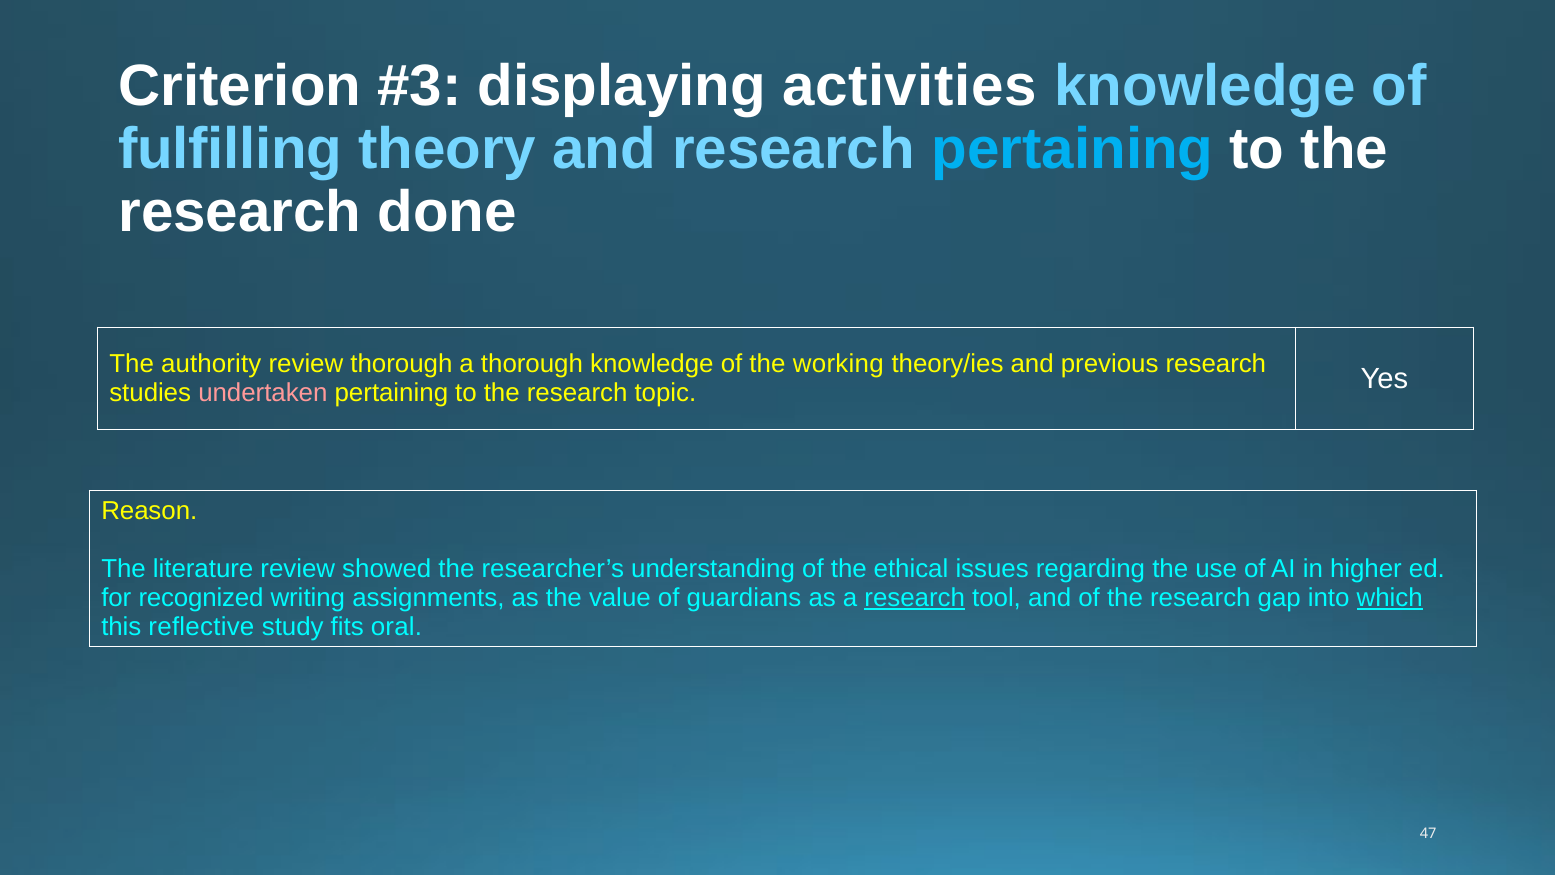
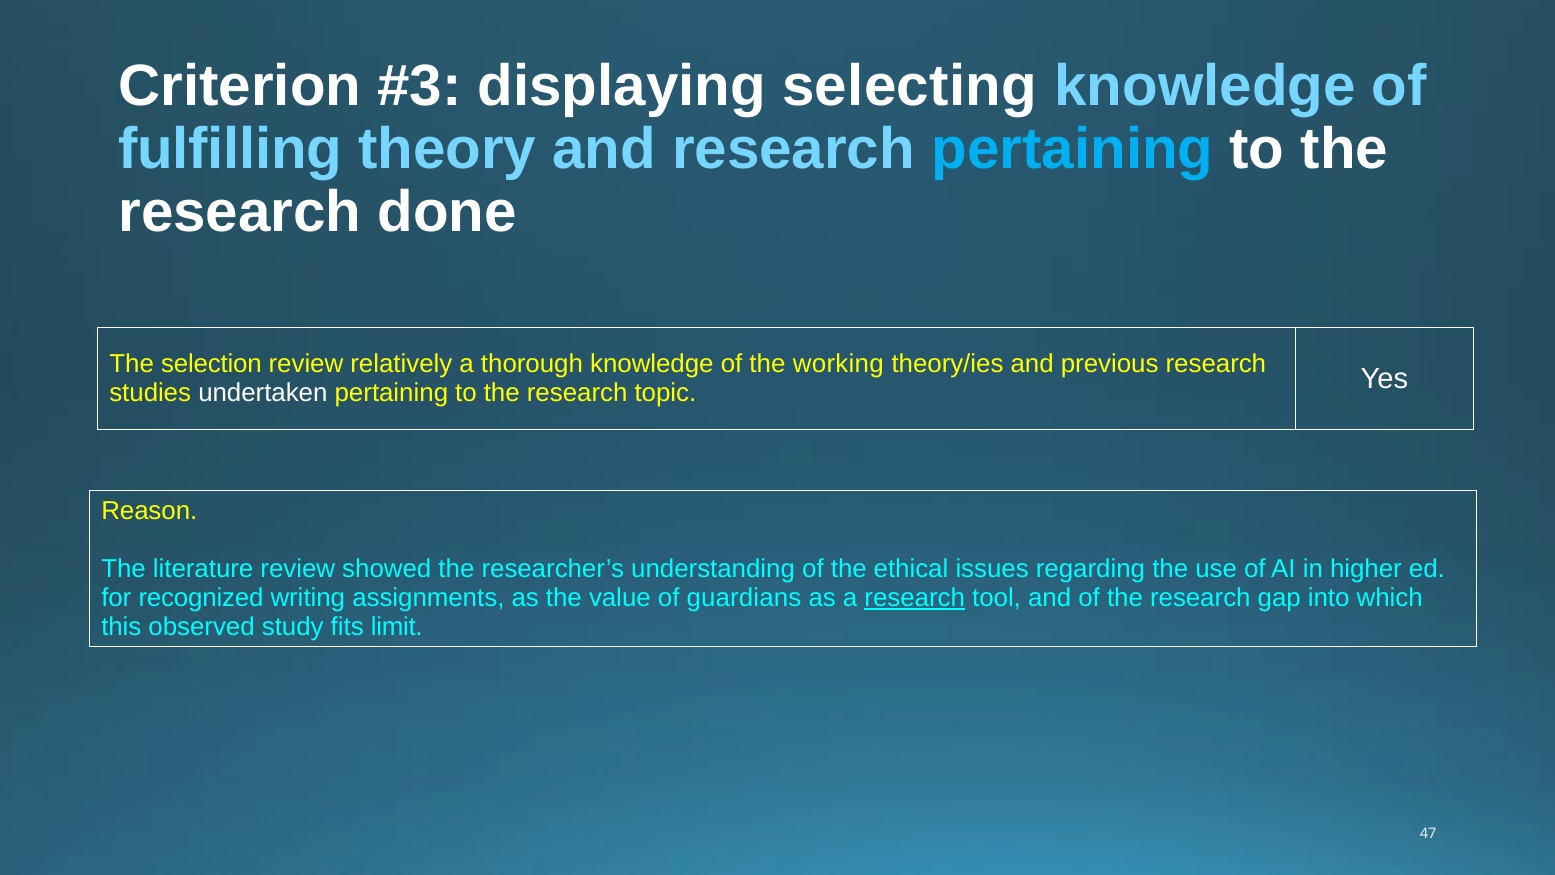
activities: activities -> selecting (910, 86)
authority: authority -> selection (211, 364)
review thorough: thorough -> relatively (401, 364)
undertaken colour: pink -> white (263, 393)
which underline: present -> none (1390, 597)
reflective: reflective -> observed (202, 626)
oral: oral -> limit (397, 626)
